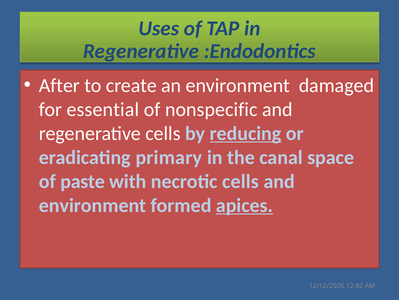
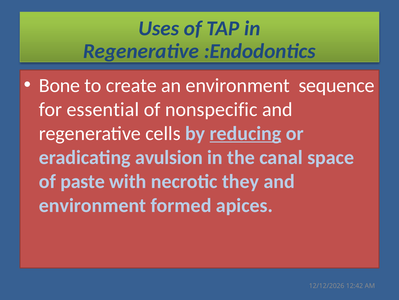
After: After -> Bone (59, 85)
damaged: damaged -> sequence (337, 85)
primary: primary -> avulsion (169, 157)
necrotic cells: cells -> they (241, 181)
apices underline: present -> none (244, 205)
